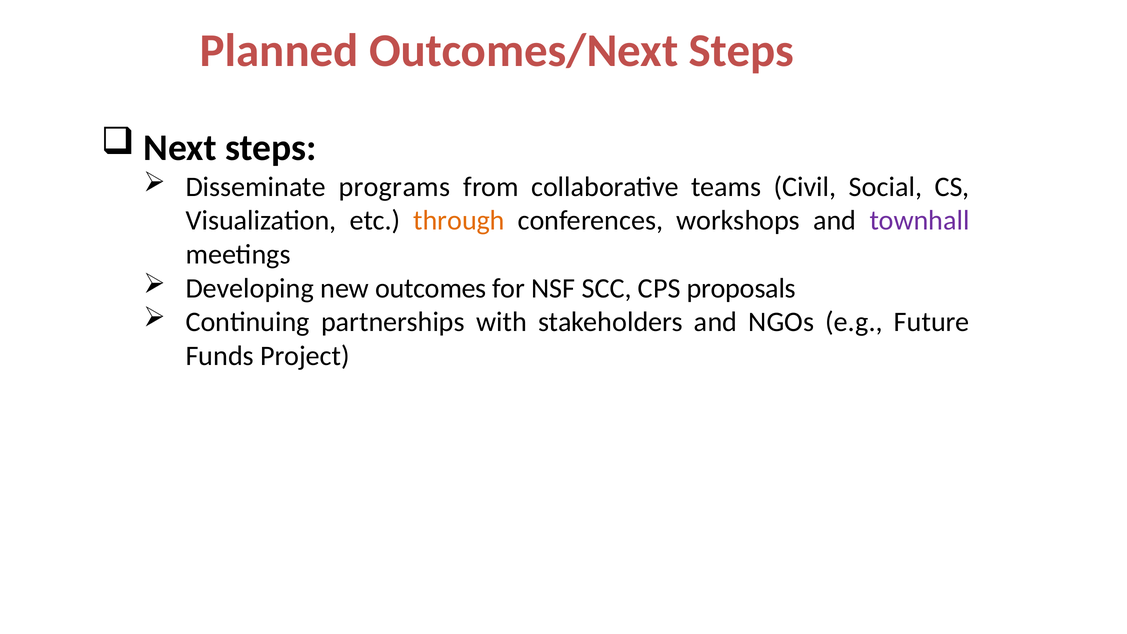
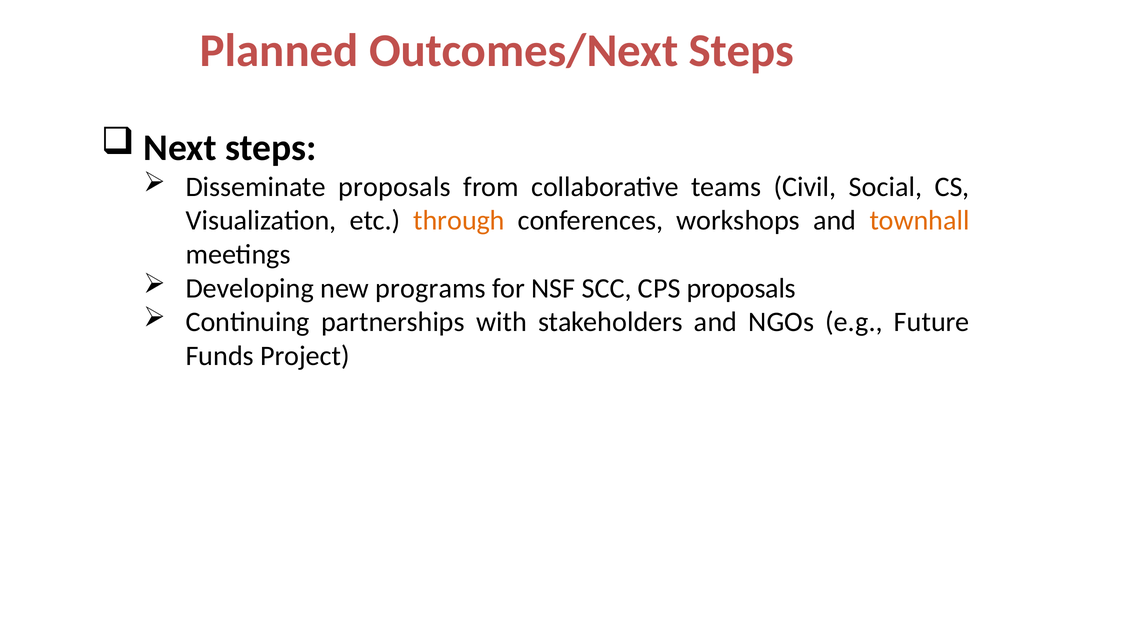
Disseminate programs: programs -> proposals (394, 187)
townhall colour: purple -> orange (920, 221)
outcomes: outcomes -> programs (431, 288)
